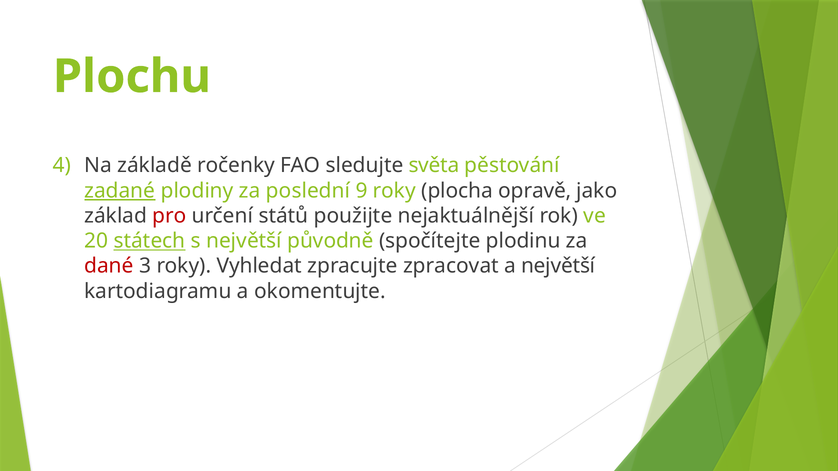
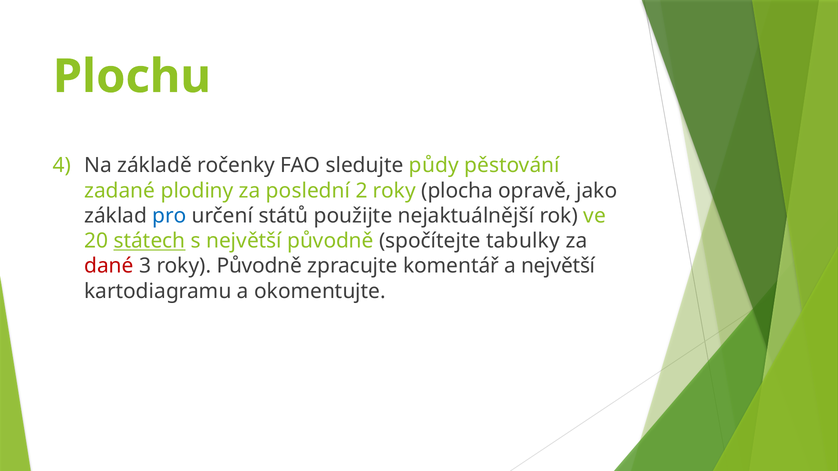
světa: světa -> půdy (434, 166)
zadané underline: present -> none (120, 191)
9: 9 -> 2 (362, 191)
pro colour: red -> blue (169, 216)
plodinu: plodinu -> tabulky (523, 241)
roky Vyhledat: Vyhledat -> Původně (259, 266)
zpracovat: zpracovat -> komentář (451, 266)
